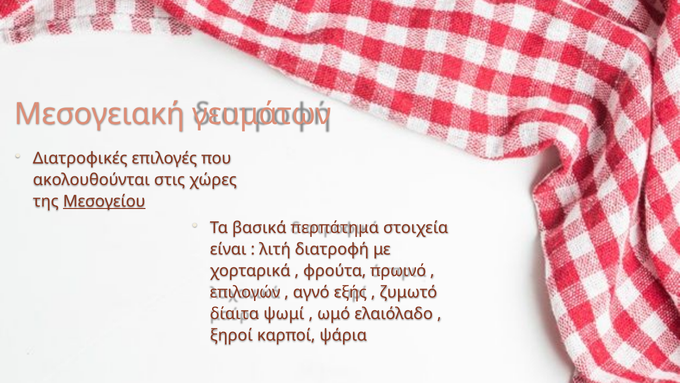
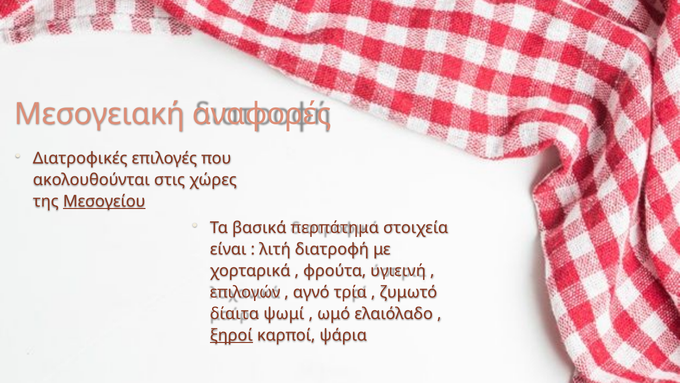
γευμάτων: γευμάτων -> αναφορές (262, 114)
πρωινό: πρωινό -> υγιεινή (398, 271)
εξής: εξής -> τρία (350, 292)
ξηροί underline: none -> present (231, 335)
